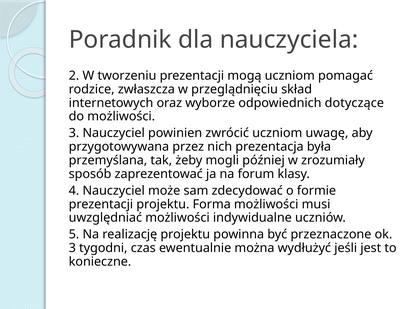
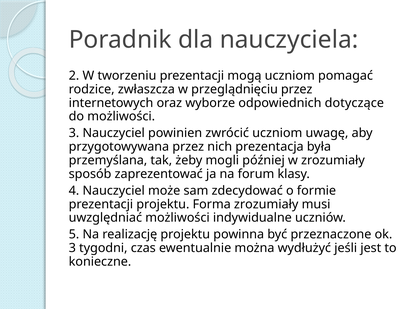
przeglądnięciu skład: skład -> przez (297, 89)
Forma możliwości: możliwości -> zrozumiały (266, 204)
